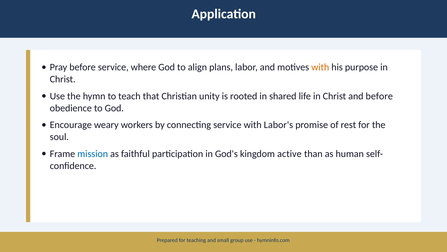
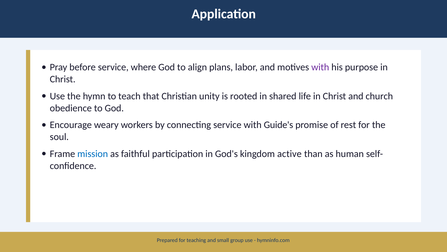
with colour: orange -> purple (320, 67)
and before: before -> church (379, 96)
Labor's: Labor's -> Guide's (278, 125)
